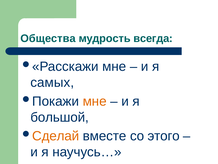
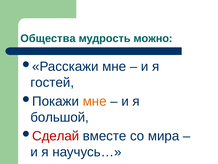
всегда: всегда -> можно (153, 38)
самых: самых -> гостей (52, 82)
Сделай colour: orange -> red (56, 136)
этого: этого -> мира (164, 136)
